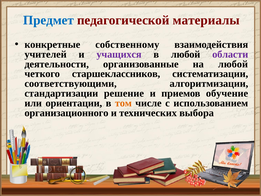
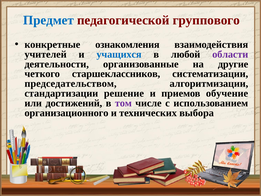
материалы: материалы -> группового (206, 20)
собственному: собственному -> ознакомления (127, 44)
учащихся colour: purple -> blue (119, 54)
на любой: любой -> другие (233, 64)
соответствующими: соответствующими -> председательством (71, 83)
ориентации: ориентации -> достижений (74, 103)
том colour: orange -> purple (123, 103)
